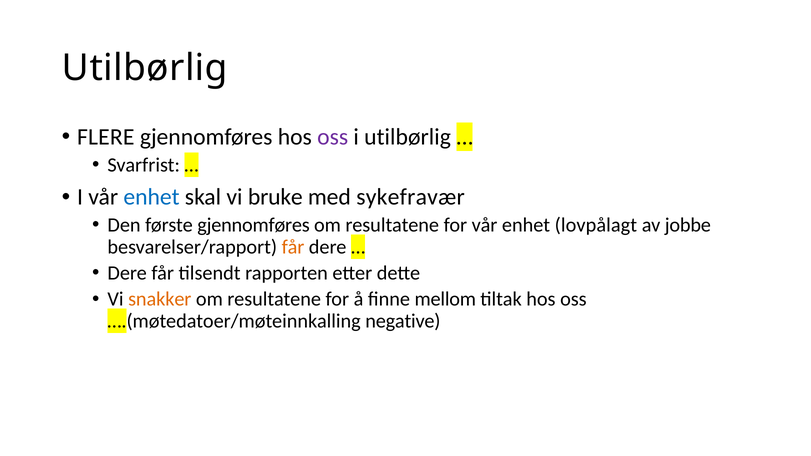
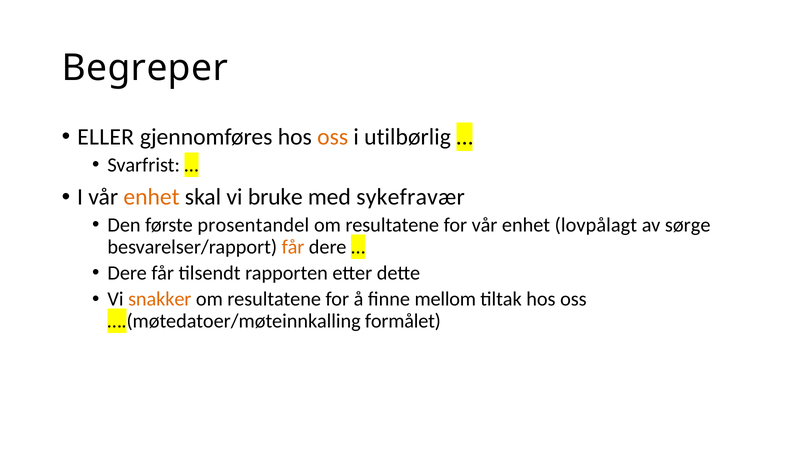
Utilbørlig: Utilbørlig -> Begreper (145, 68)
FLERE: FLERE -> ELLER (106, 137)
oss colour: purple -> orange (333, 137)
enhet colour: blue -> orange (152, 197)
første gjennomføres: gjennomføres -> prosentandel (253, 225)
jobbe: jobbe -> sørge (688, 225)
negative: negative -> formålet (403, 321)
